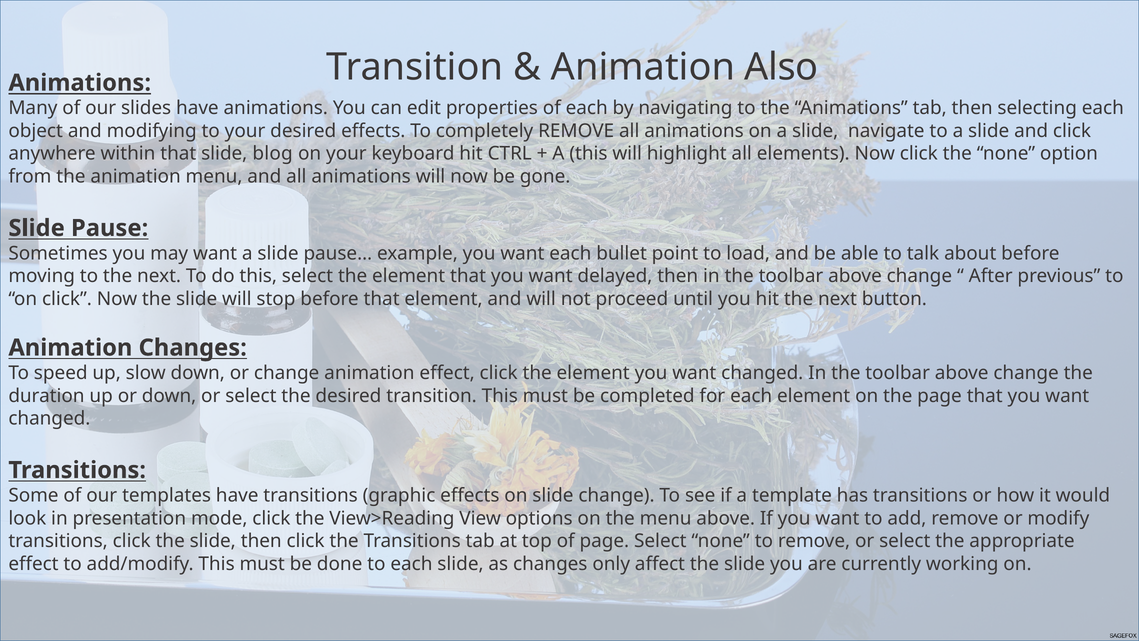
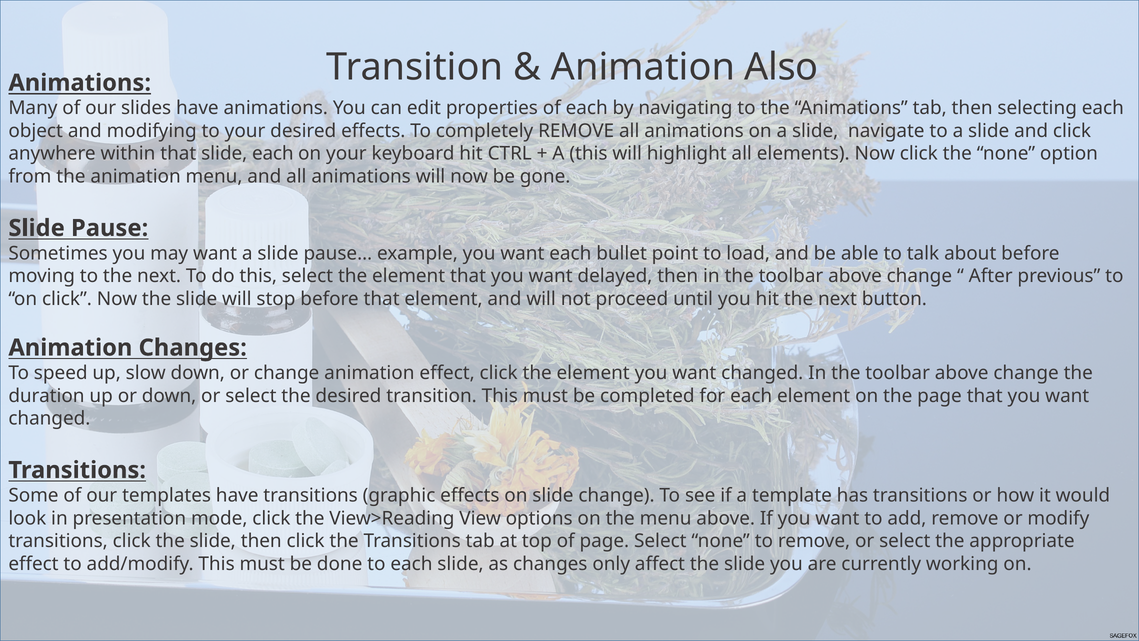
slide blog: blog -> each (273, 154)
